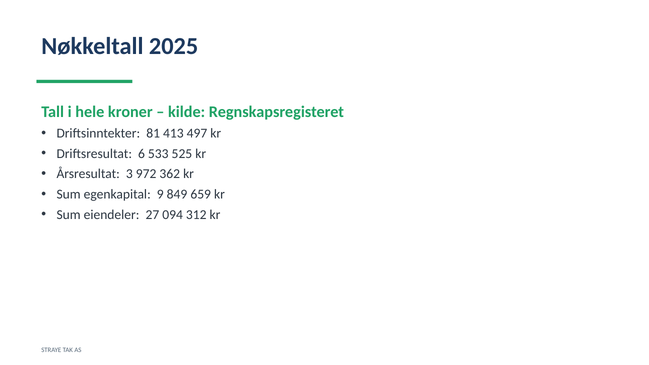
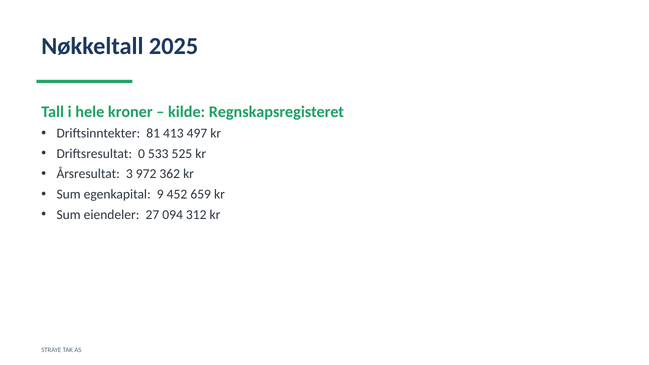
6: 6 -> 0 (142, 154)
849: 849 -> 452 (177, 194)
